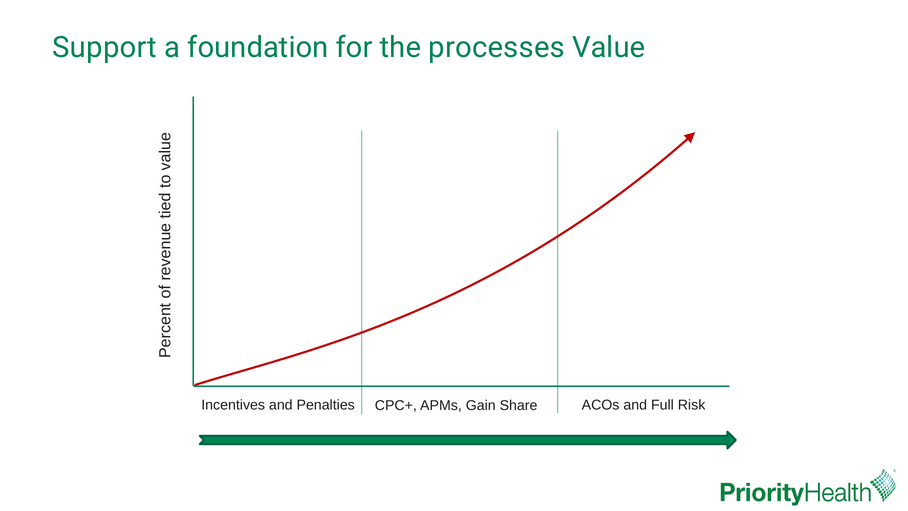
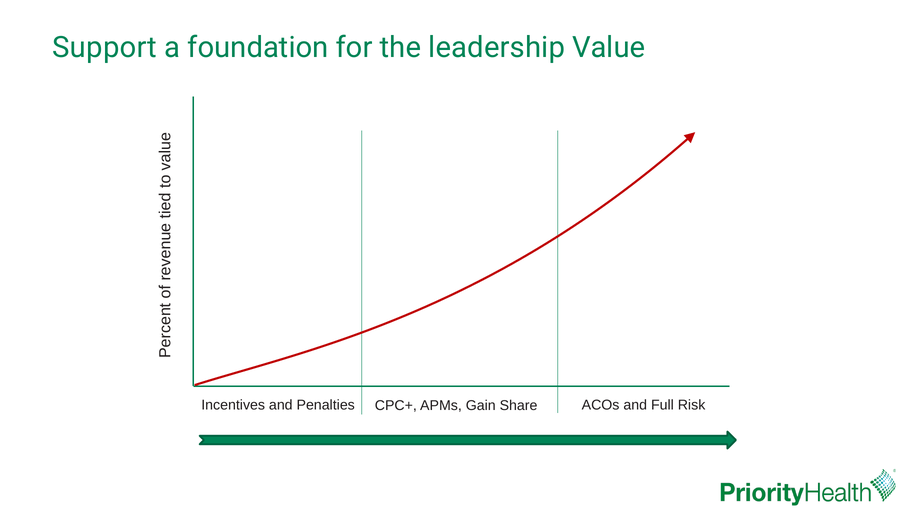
processes: processes -> leadership (497, 48)
